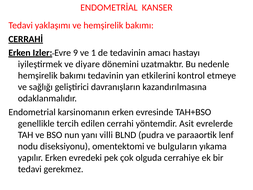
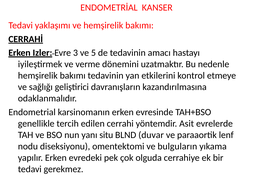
9: 9 -> 3 (75, 53)
1: 1 -> 5 (93, 53)
diyare: diyare -> verme (88, 64)
villi: villi -> situ (106, 135)
pudra: pudra -> duvar (151, 135)
